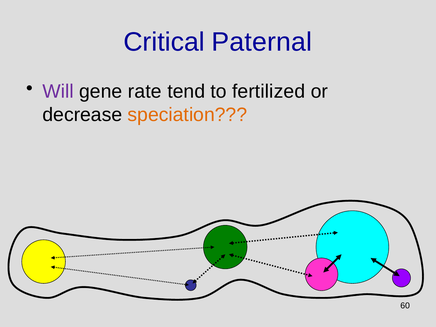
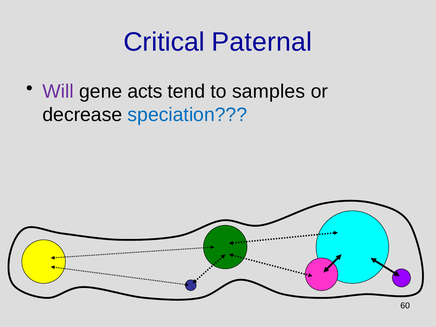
rate: rate -> acts (145, 91)
fertilized: fertilized -> samples (269, 91)
speciation colour: orange -> blue (187, 115)
